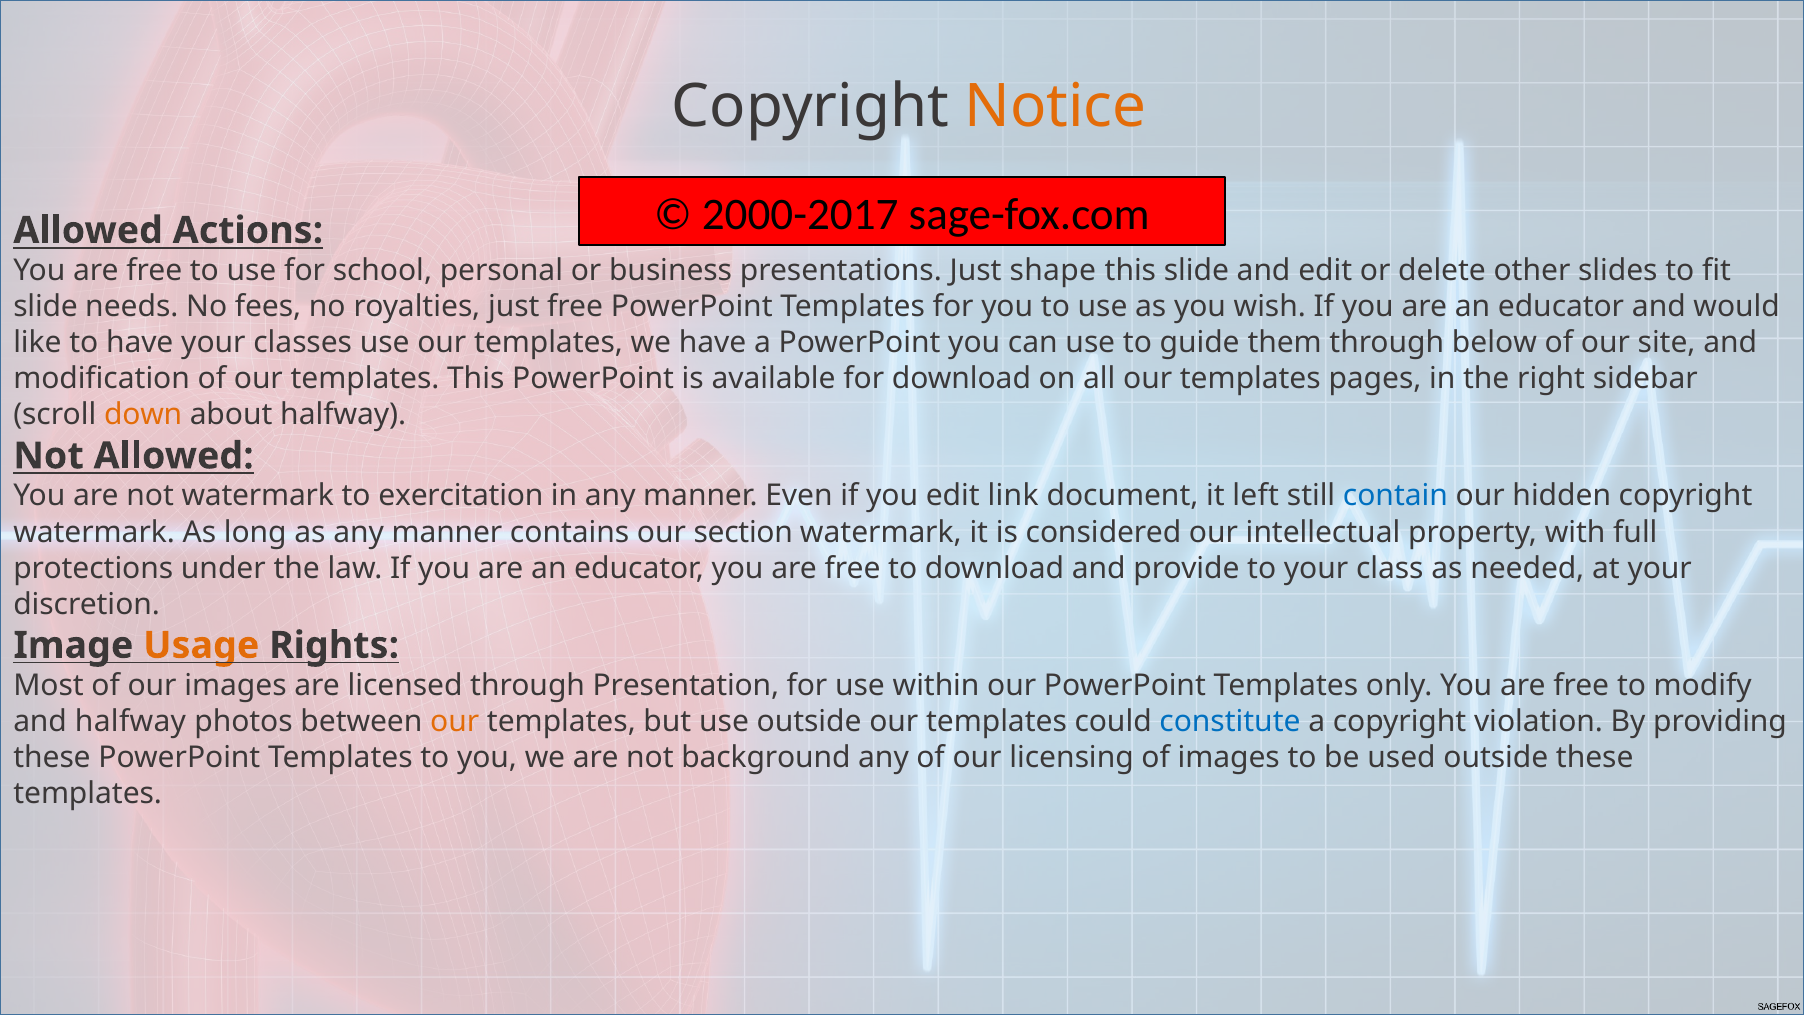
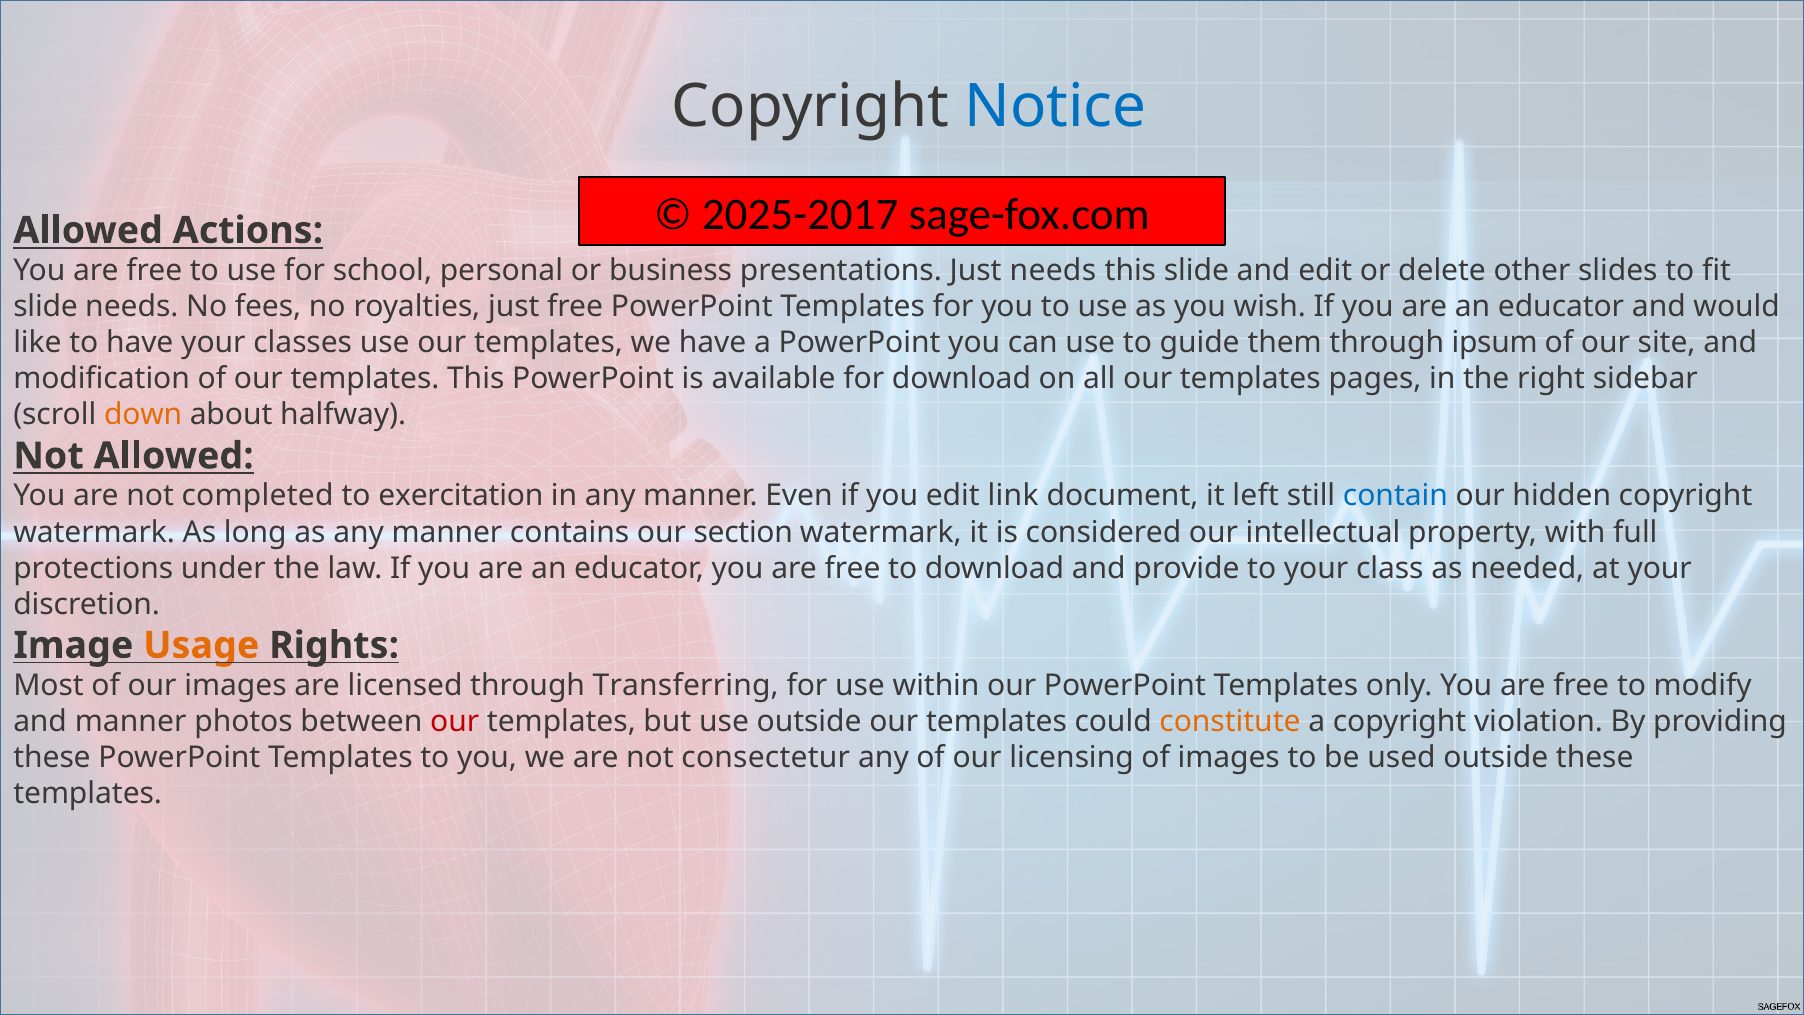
Notice colour: orange -> blue (1056, 107)
2000-2017: 2000-2017 -> 2025-2017 (800, 214)
Just shape: shape -> needs (1053, 270)
below: below -> ipsum (1495, 343)
not watermark: watermark -> completed (258, 496)
Presentation: Presentation -> Transferring (686, 685)
and halfway: halfway -> manner (131, 721)
our colour: orange -> red (455, 721)
constitute colour: blue -> orange (1230, 721)
background: background -> consectetur (766, 757)
